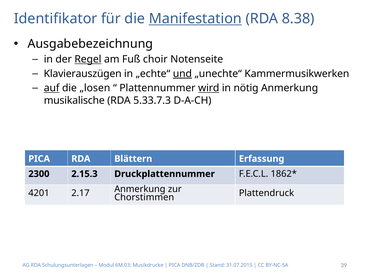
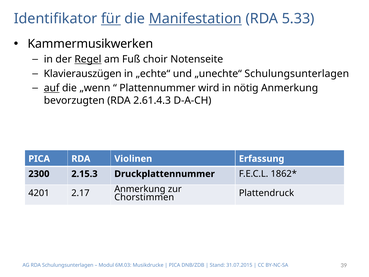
für underline: none -> present (111, 19)
8.38: 8.38 -> 5.33 (298, 19)
Ausgabebezeichnung: Ausgabebezeichnung -> Kammermusikwerken (90, 44)
und underline: present -> none (182, 74)
„unechte“ Kammermusikwerken: Kammermusikwerken -> Schulungsunterlagen (297, 74)
„losen: „losen -> „wenn (95, 88)
wird underline: present -> none (209, 88)
musikalische: musikalische -> bevorzugten (74, 100)
5.33.7.3: 5.33.7.3 -> 2.61.4.3 (152, 100)
Blättern: Blättern -> Violinen (133, 159)
